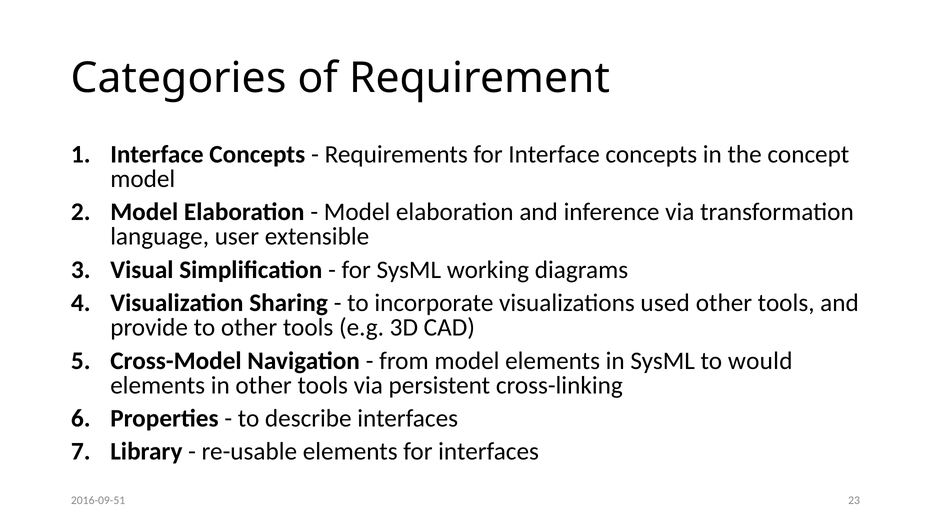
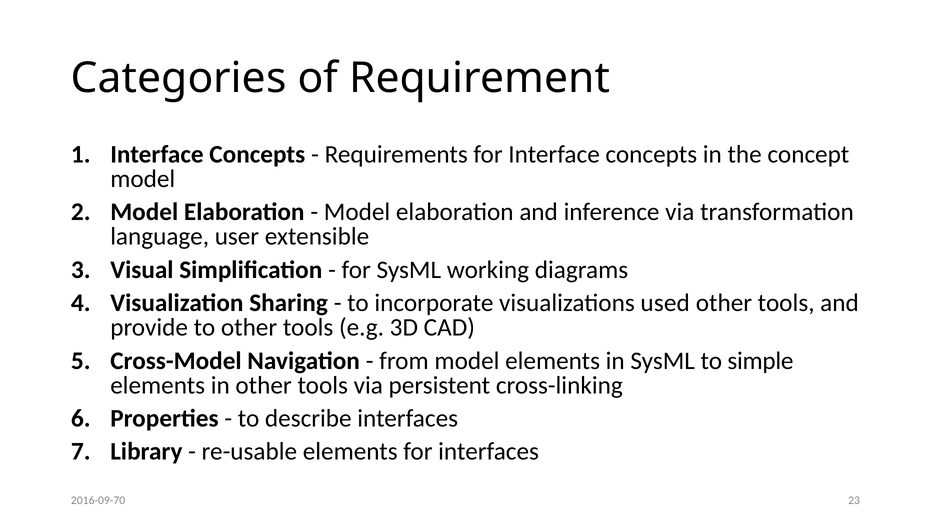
would: would -> simple (760, 360)
2016-09-51: 2016-09-51 -> 2016-09-70 (98, 500)
